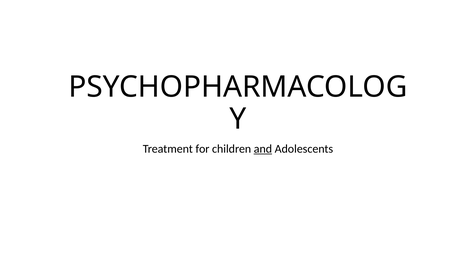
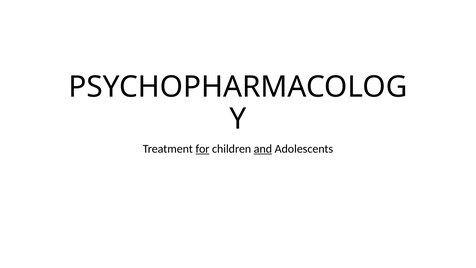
for underline: none -> present (202, 149)
